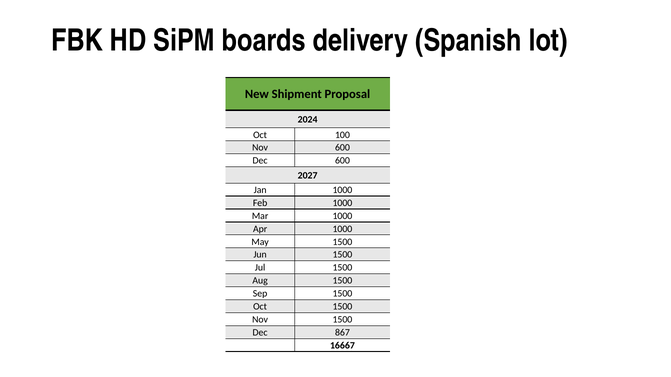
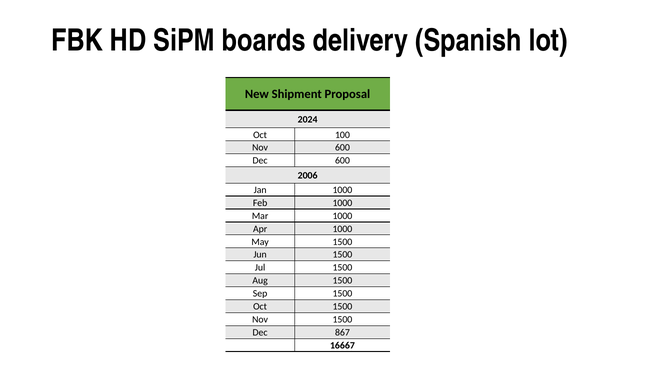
2027: 2027 -> 2006 (308, 176)
